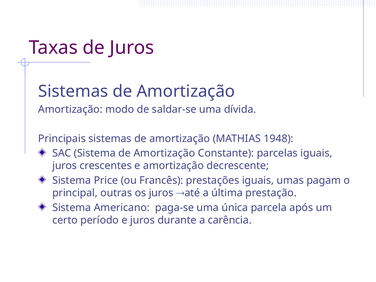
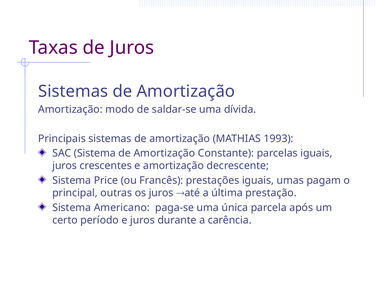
1948: 1948 -> 1993 (279, 139)
